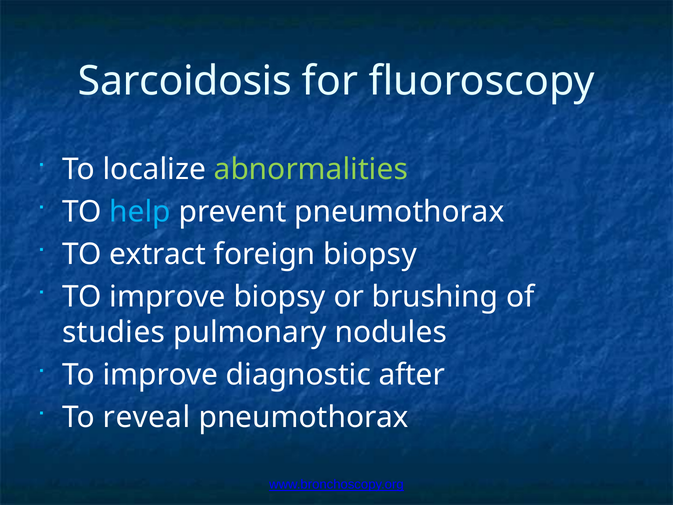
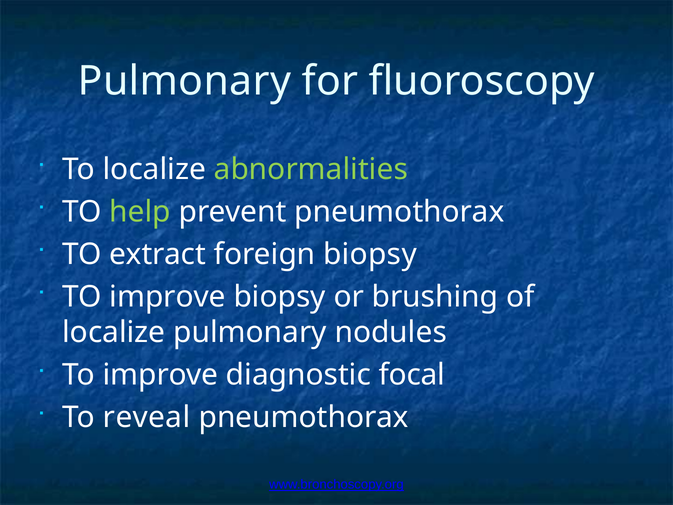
Sarcoidosis: Sarcoidosis -> Pulmonary (184, 81)
help colour: light blue -> light green (140, 212)
studies: studies -> localize (114, 332)
after: after -> focal (412, 375)
